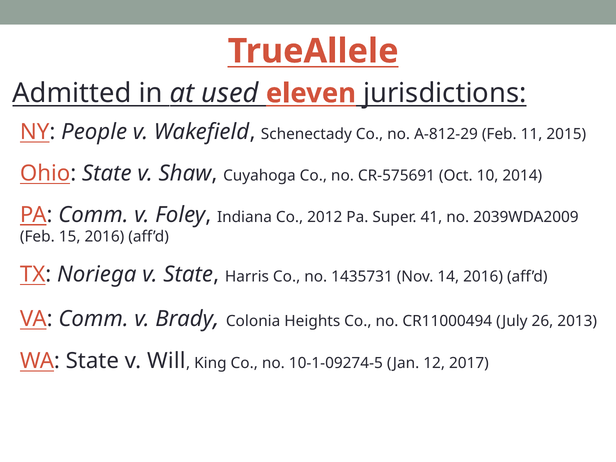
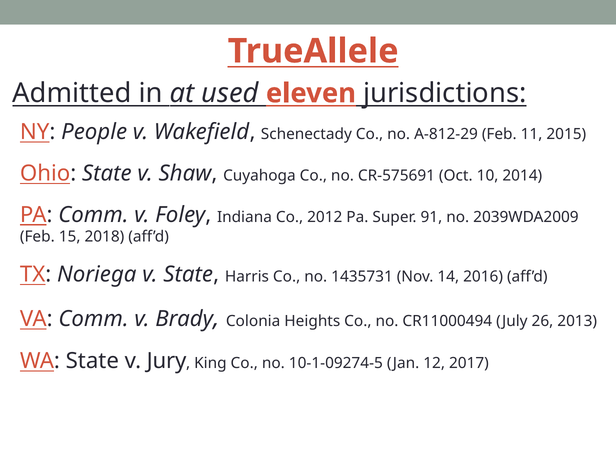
41: 41 -> 91 (431, 217)
15 2016: 2016 -> 2018 (104, 237)
Will: Will -> Jury (167, 361)
